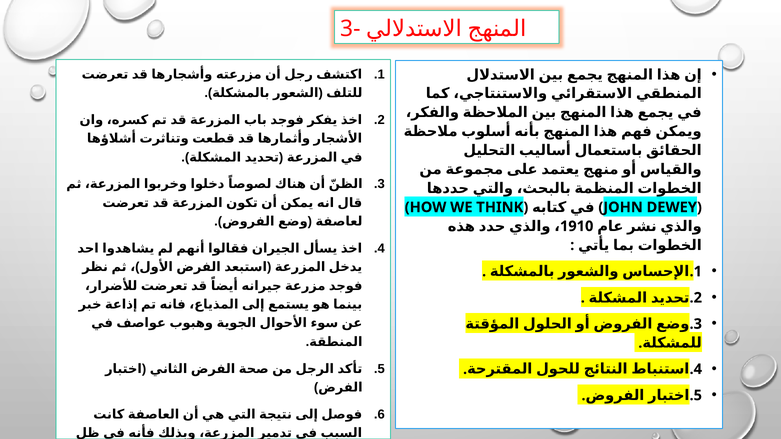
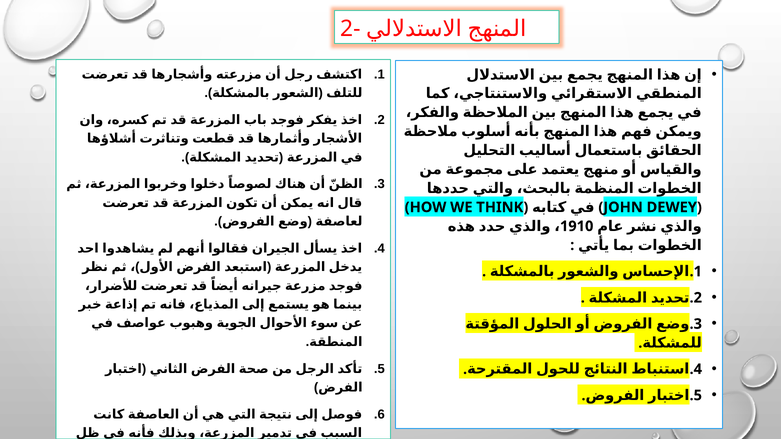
3-: 3- -> 2- (350, 29)
